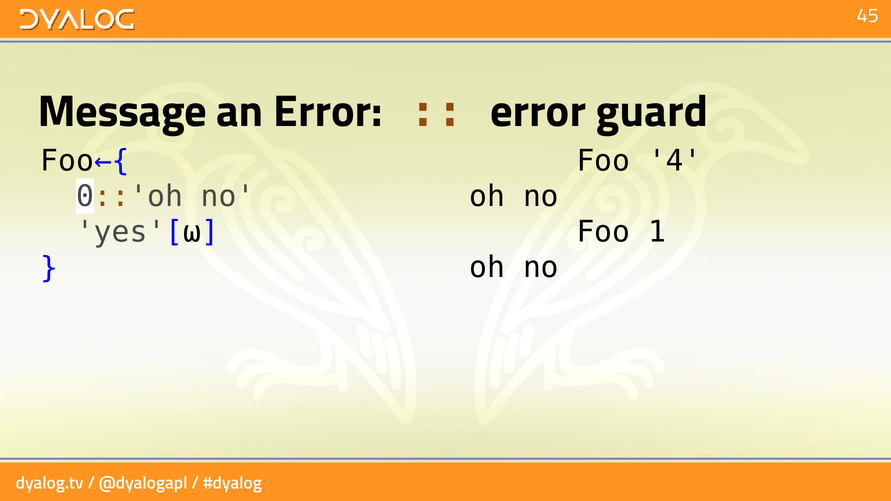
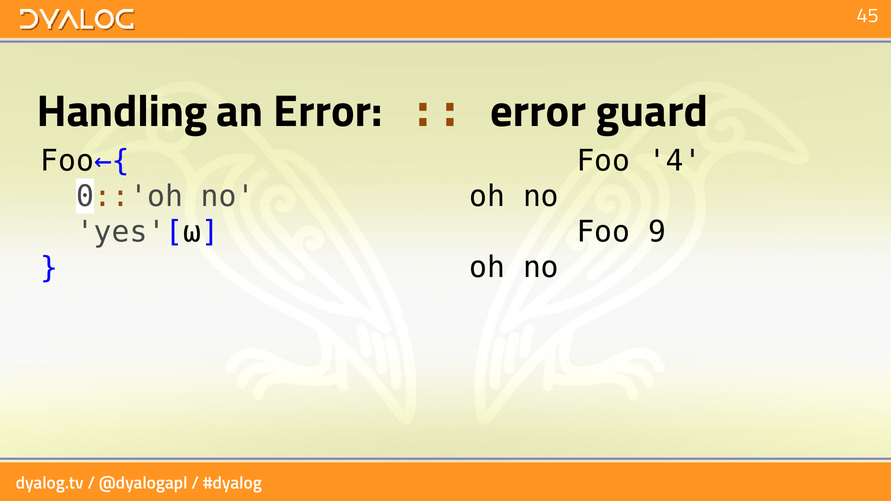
Message: Message -> Handling (122, 112)
1: 1 -> 9 (657, 232)
